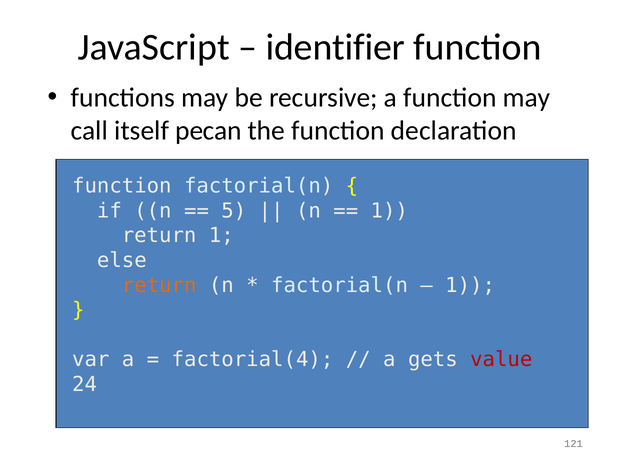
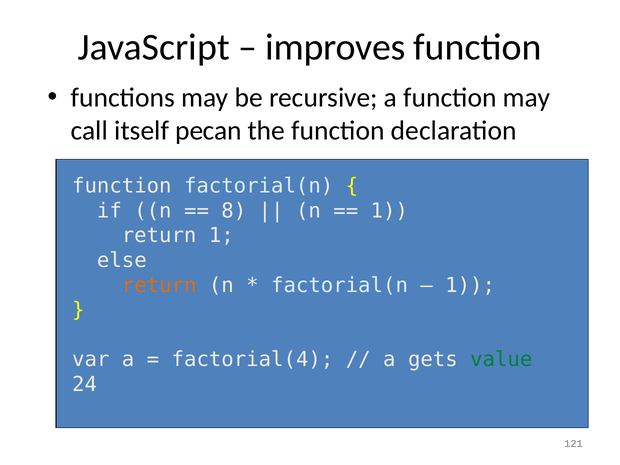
identifier: identifier -> improves (335, 47)
5: 5 -> 8 (234, 211)
value colour: red -> green (501, 360)
